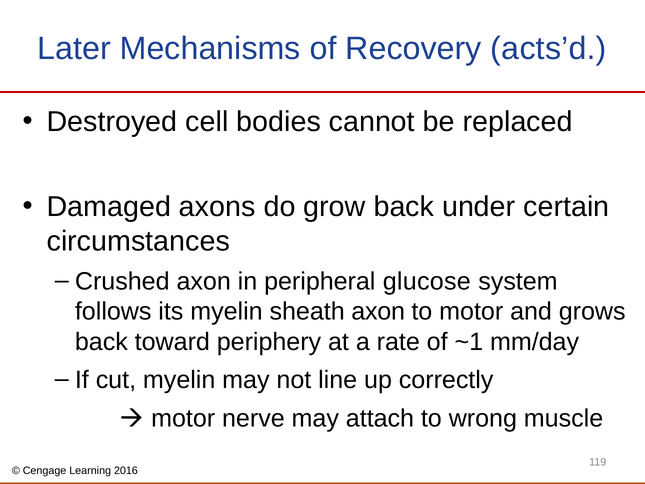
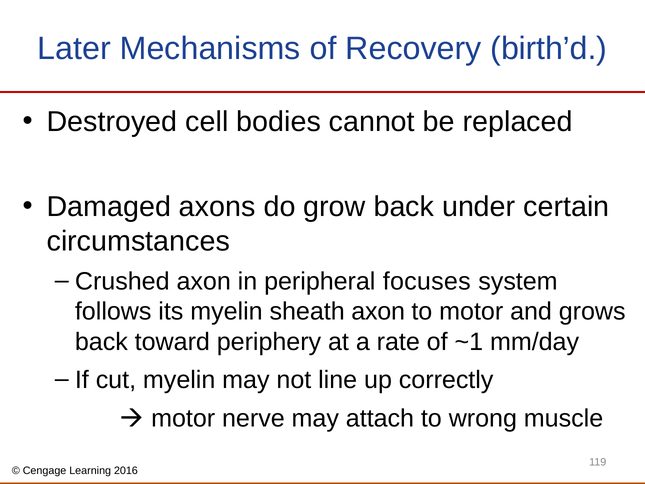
acts’d: acts’d -> birth’d (549, 48)
glucose: glucose -> focuses (427, 281)
